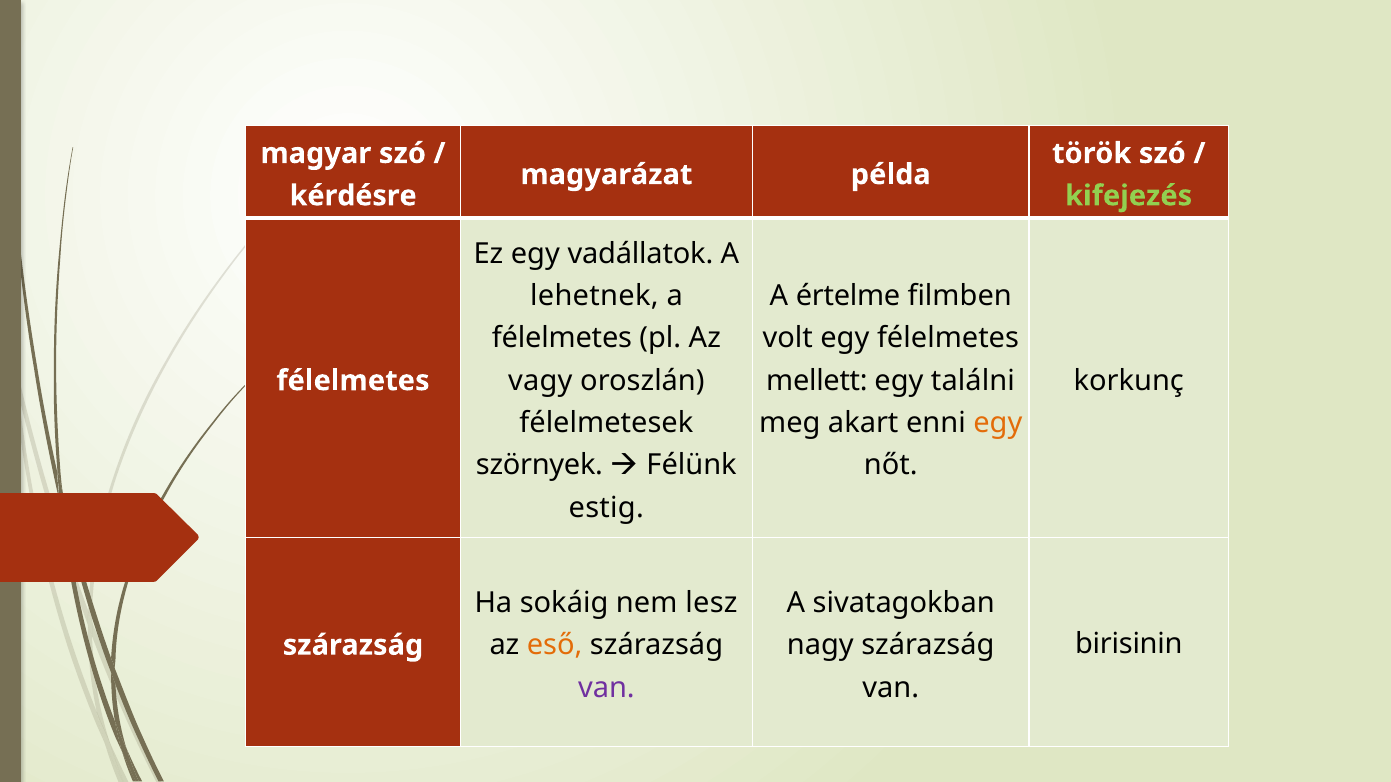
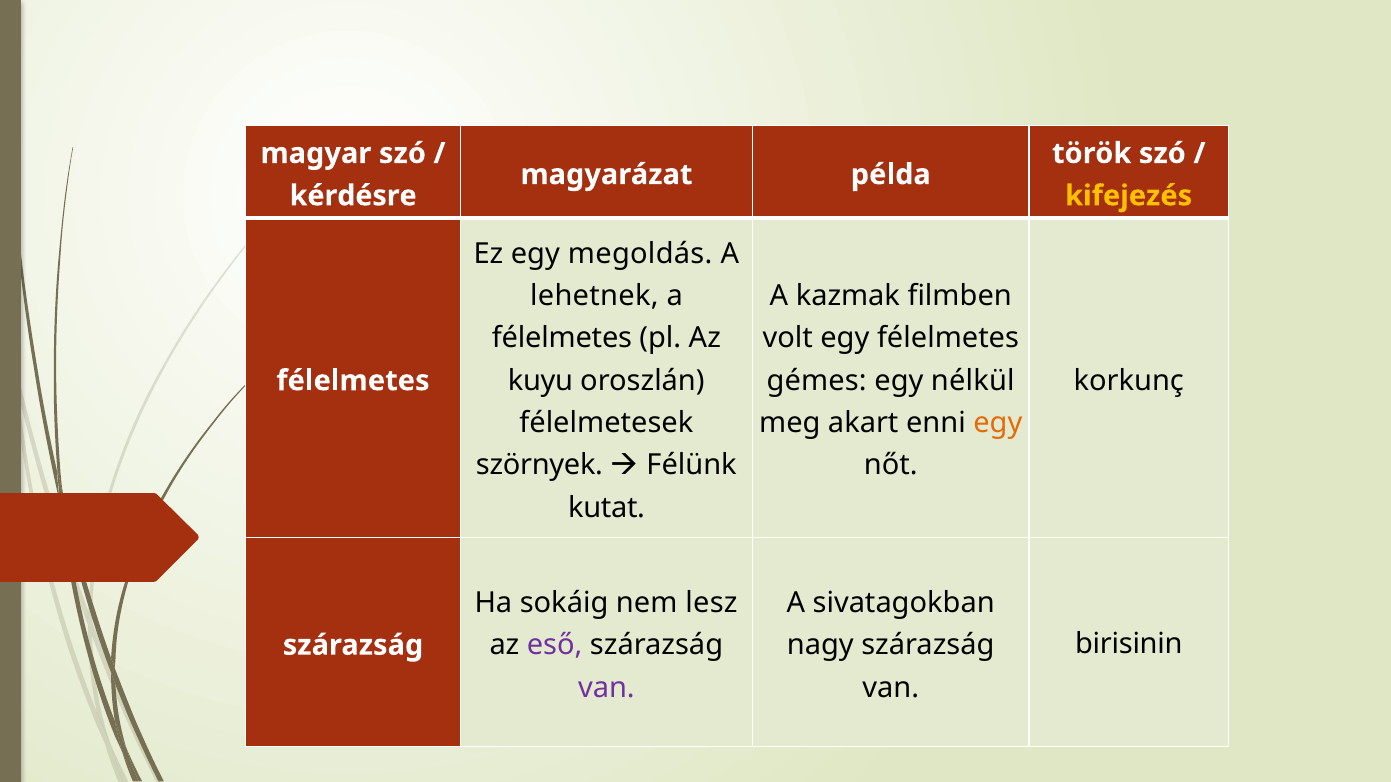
kifejezés colour: light green -> yellow (1129, 196)
vadállatok: vadállatok -> megoldás (640, 254)
értelme: értelme -> kazmak (848, 296)
vagy: vagy -> kuyu (541, 381)
mellett: mellett -> gémes (817, 381)
találni: találni -> nélkül (973, 381)
estig: estig -> kutat (607, 508)
eső colour: orange -> purple (555, 646)
